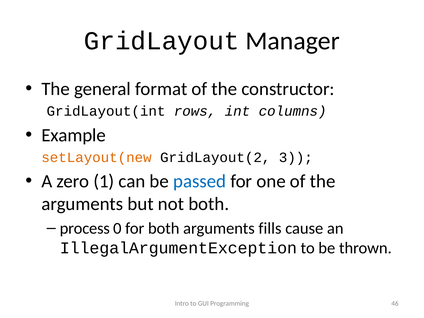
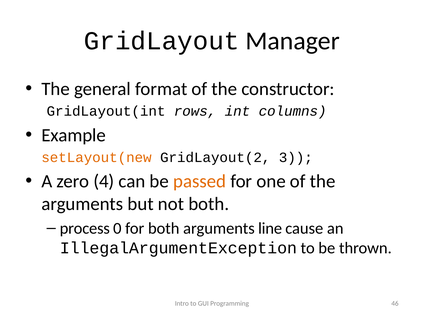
1: 1 -> 4 (104, 181)
passed colour: blue -> orange (200, 181)
fills: fills -> line (270, 228)
